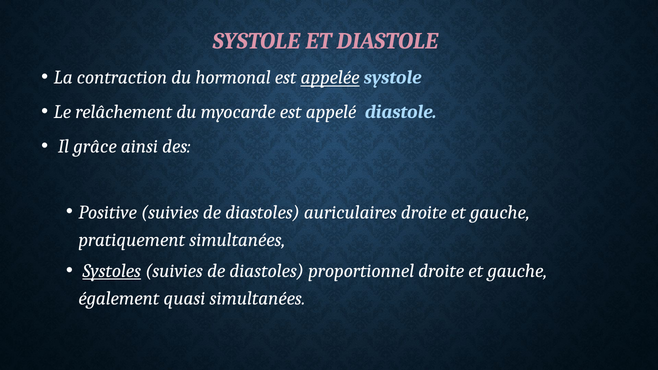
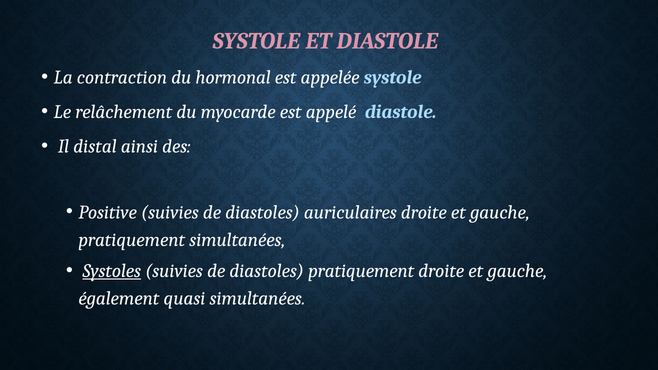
appelée underline: present -> none (330, 78)
grâce: grâce -> distal (95, 147)
diastoles proportionnel: proportionnel -> pratiquement (361, 271)
